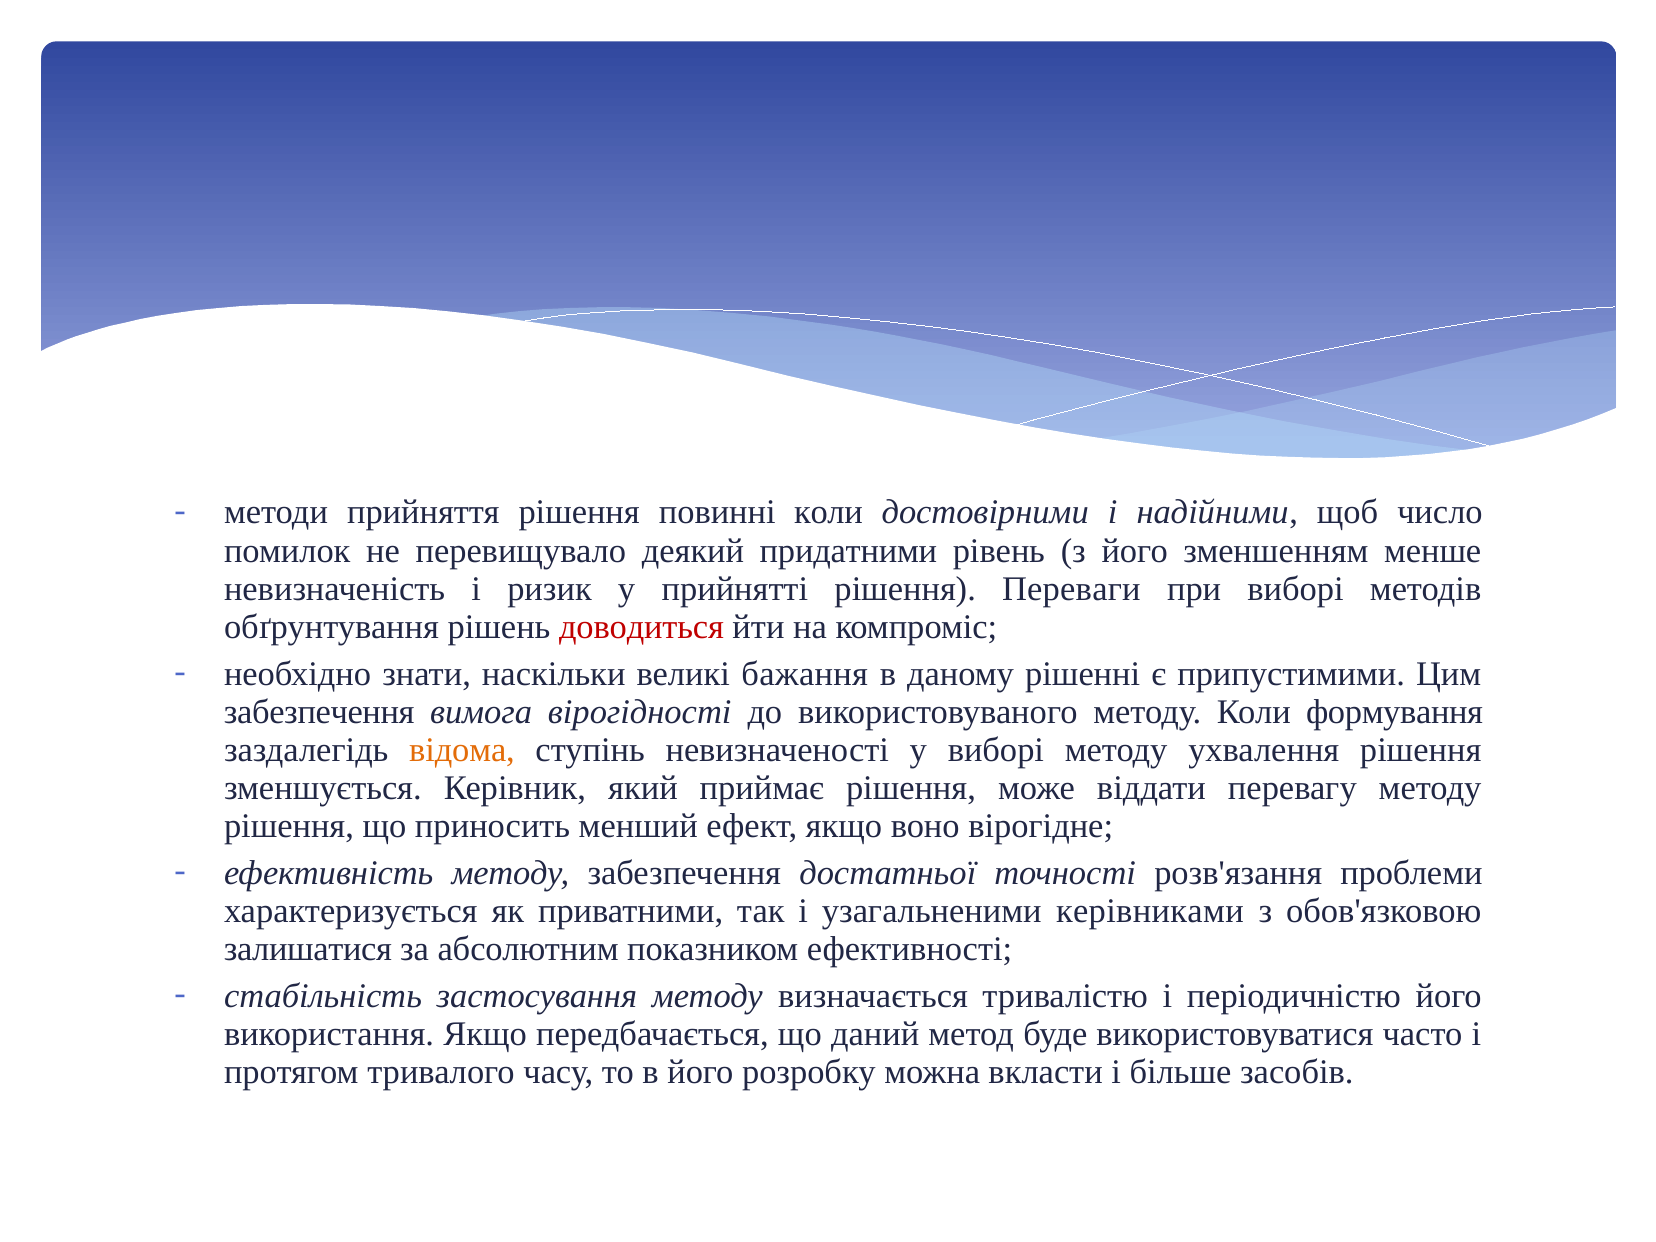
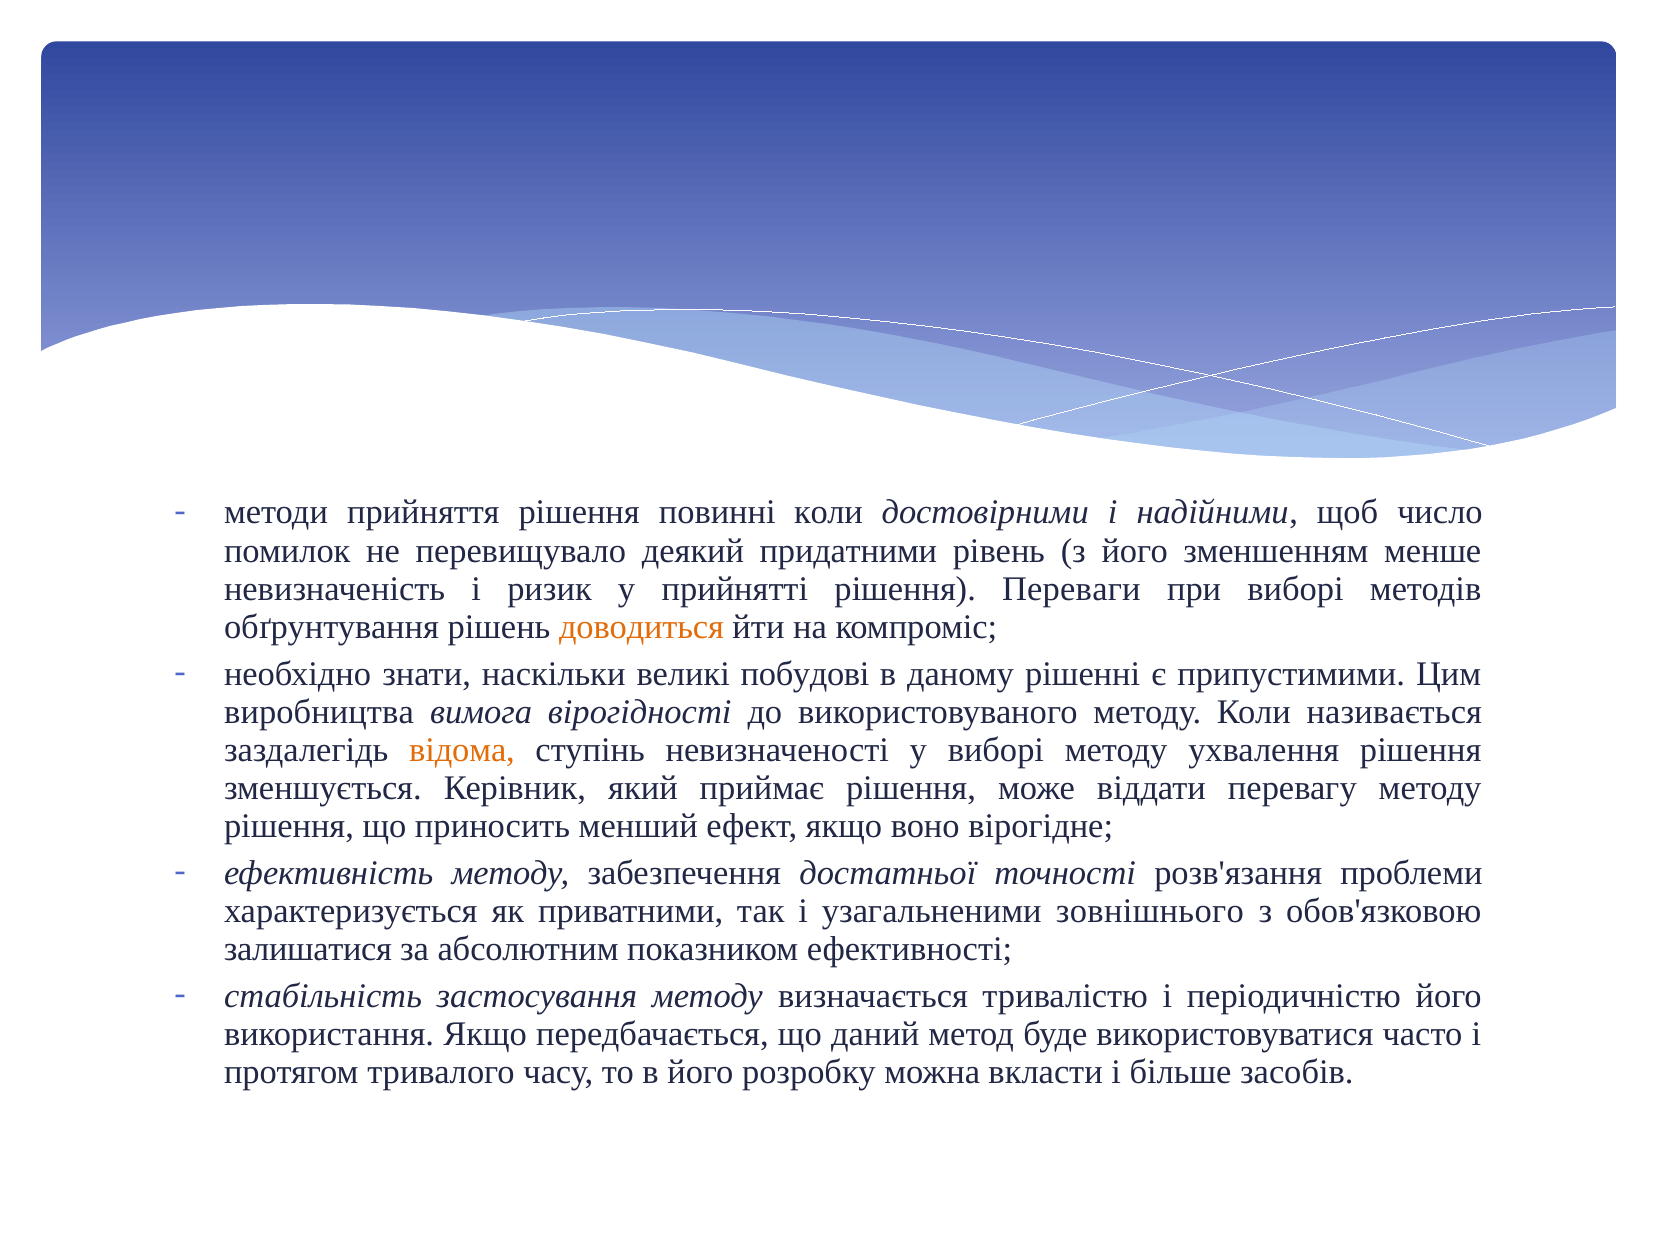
доводиться colour: red -> orange (642, 627)
бажання: бажання -> побудові (805, 674)
забезпечення: забезпечення -> виробництва (319, 712)
формування: формування -> називається (1394, 712)
керівниками: керівниками -> зовнішнього (1150, 911)
